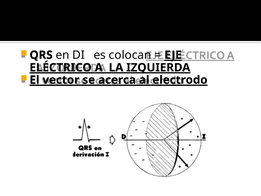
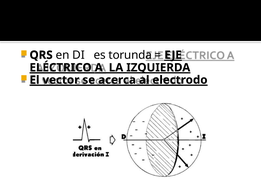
colocan: colocan -> torunda (130, 55)
